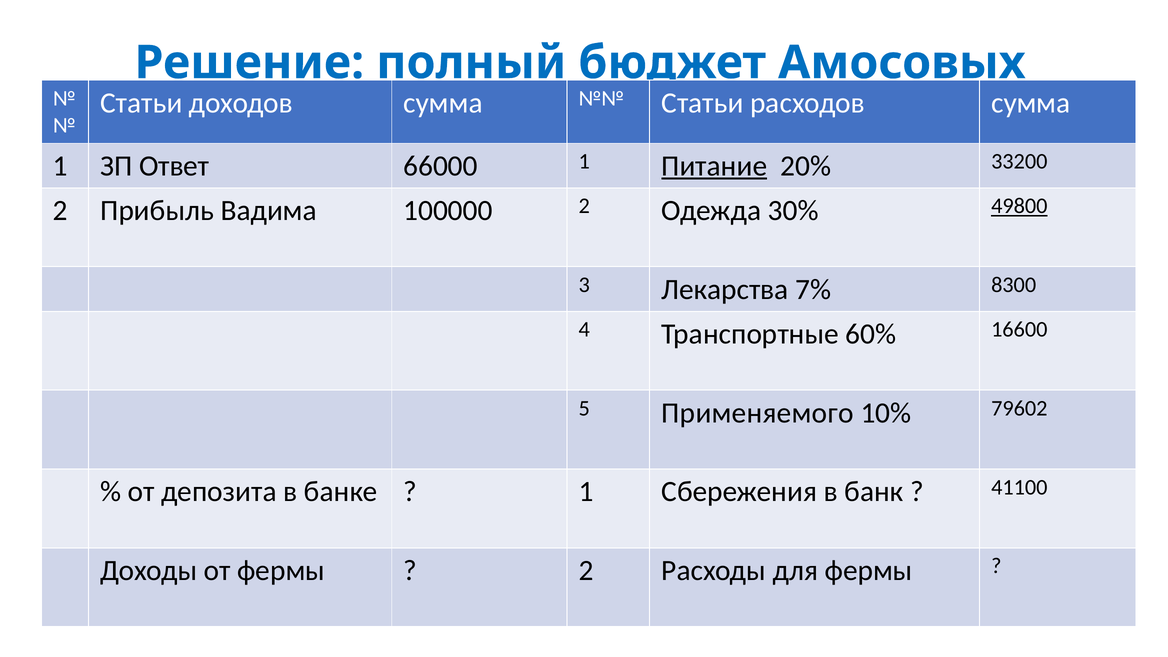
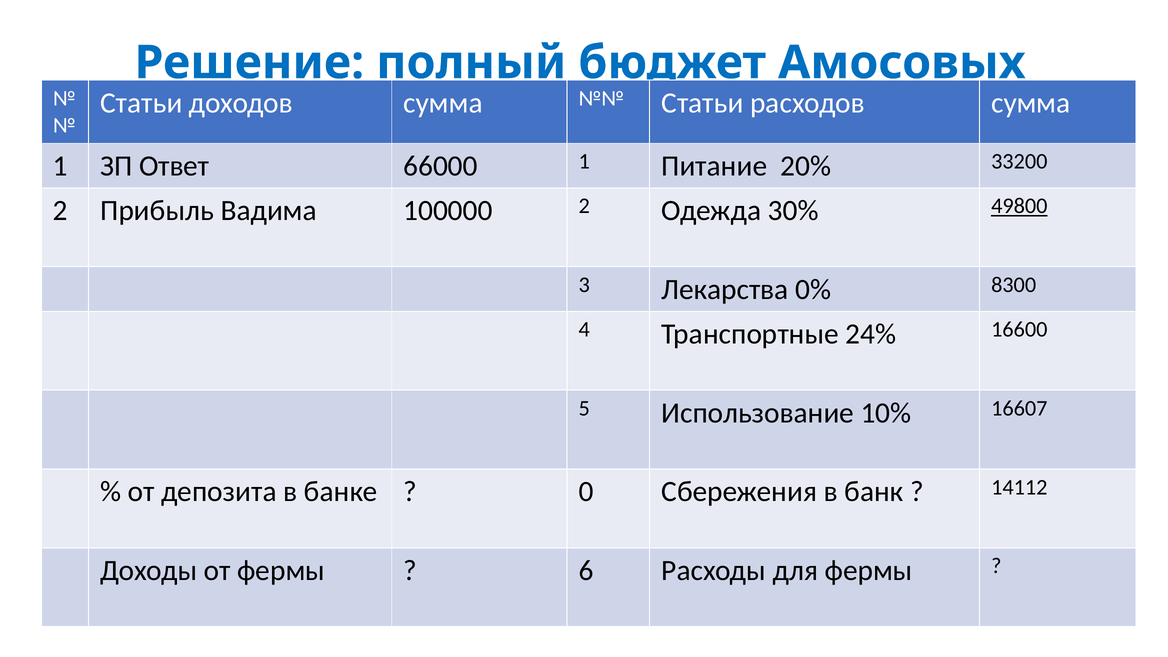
Питание underline: present -> none (714, 166)
7%: 7% -> 0% (813, 289)
60%: 60% -> 24% (871, 334)
Применяемого: Применяемого -> Использование (758, 413)
79602: 79602 -> 16607 (1019, 408)
1: 1 -> 0 (586, 492)
41100: 41100 -> 14112 (1019, 487)
2: 2 -> 6 (586, 571)
